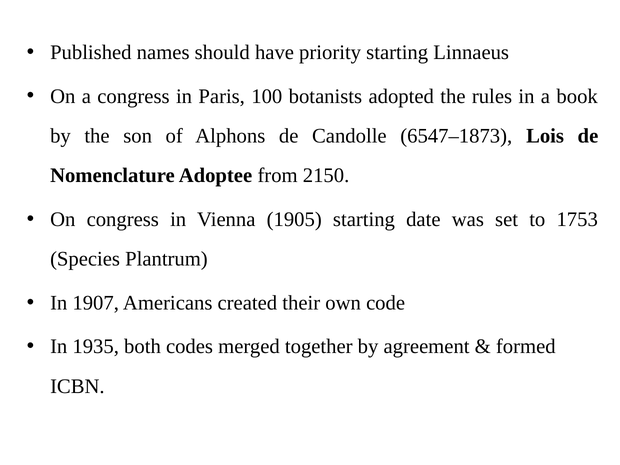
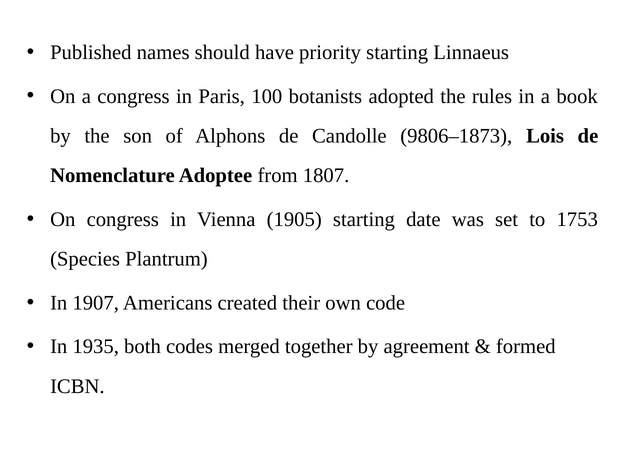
6547–1873: 6547–1873 -> 9806–1873 (456, 136)
2150: 2150 -> 1807 (326, 176)
